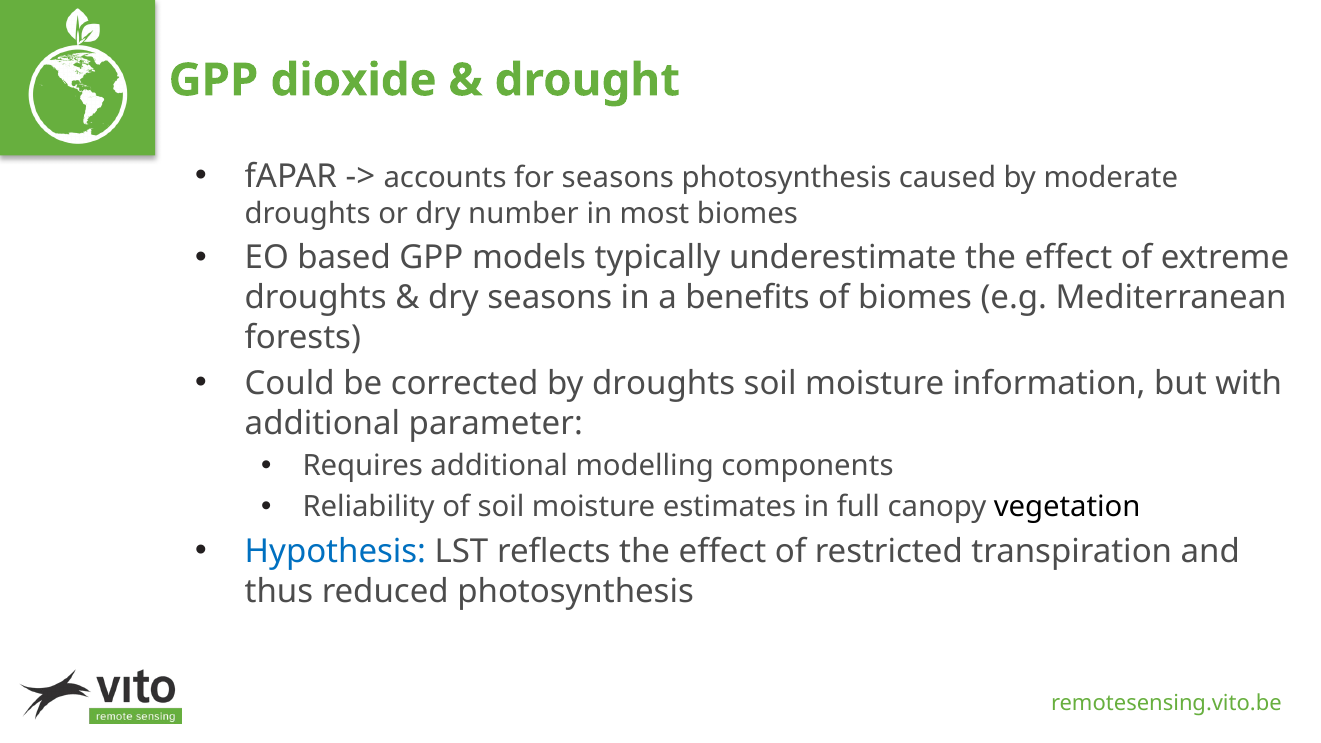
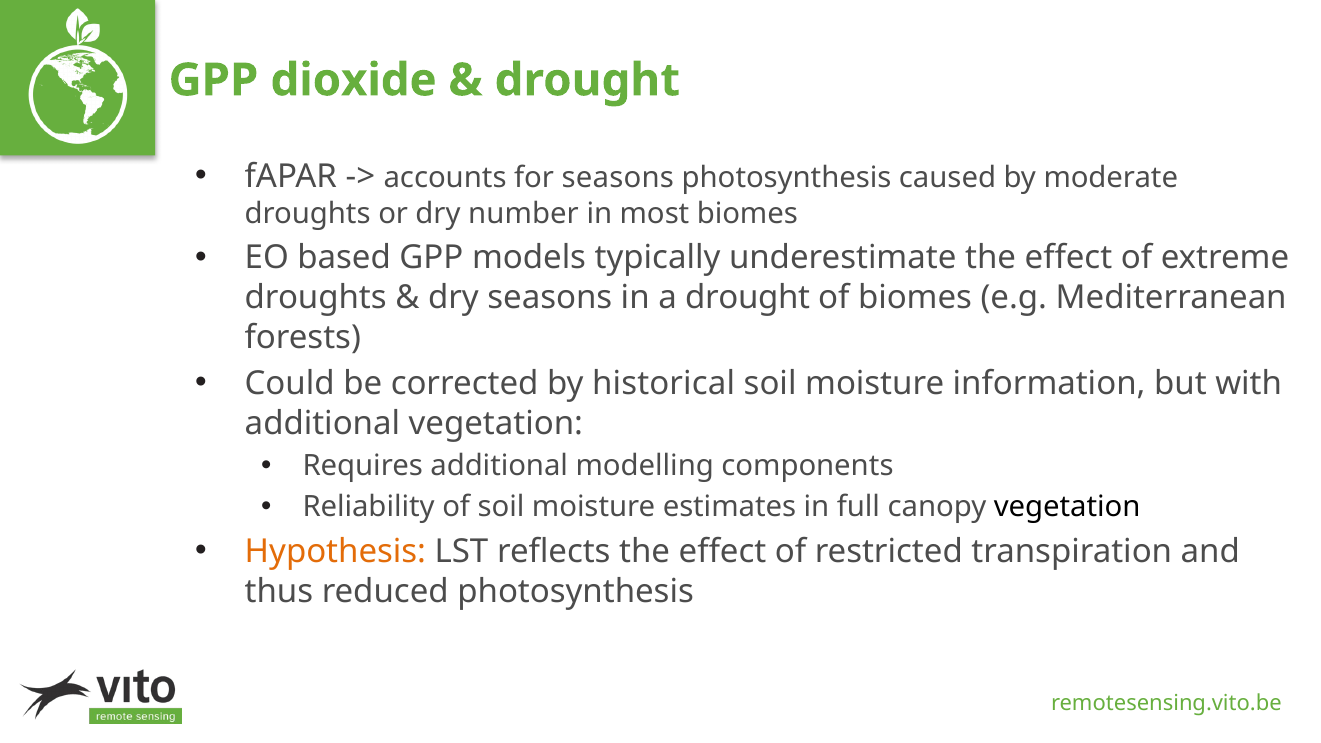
a benefits: benefits -> drought (748, 298)
by droughts: droughts -> historical (664, 384)
additional parameter: parameter -> vegetation (496, 423)
Hypothesis colour: blue -> orange (335, 552)
